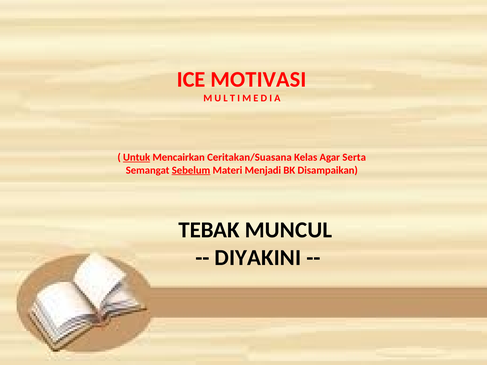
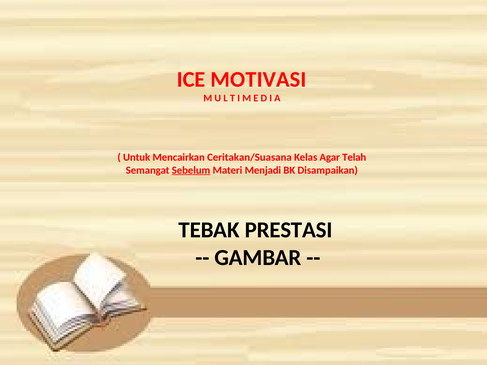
Untuk underline: present -> none (137, 158)
Serta: Serta -> Telah (354, 158)
MUNCUL: MUNCUL -> PRESTASI (289, 230)
DIYAKINI: DIYAKINI -> GAMBAR (258, 258)
